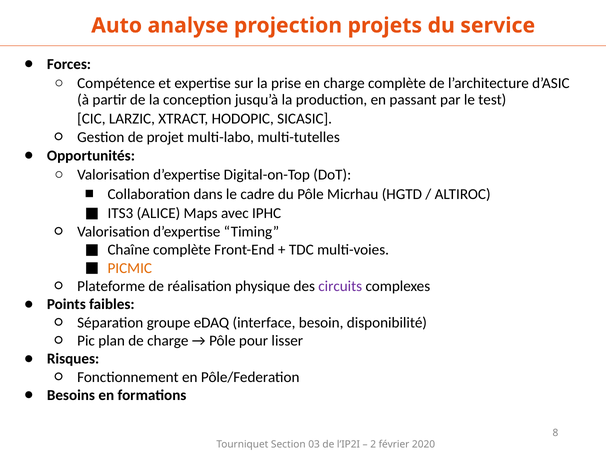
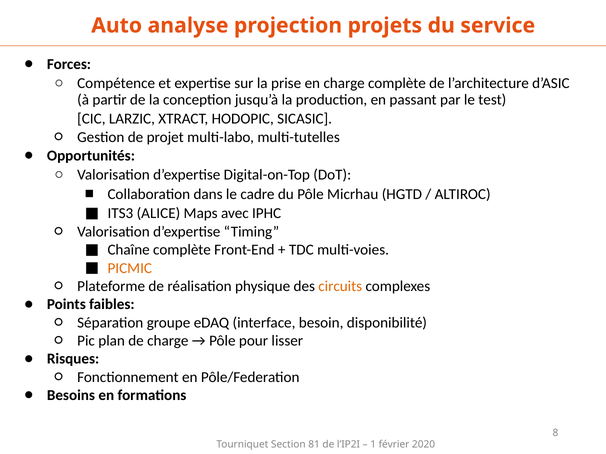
circuits colour: purple -> orange (340, 287)
03: 03 -> 81 (314, 445)
2: 2 -> 1 (373, 445)
